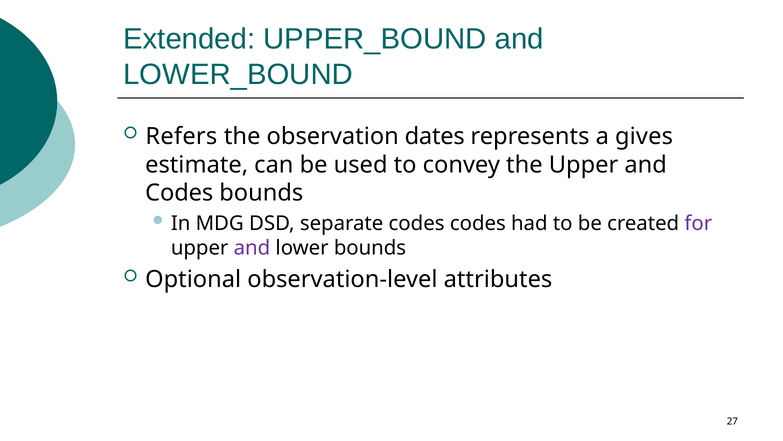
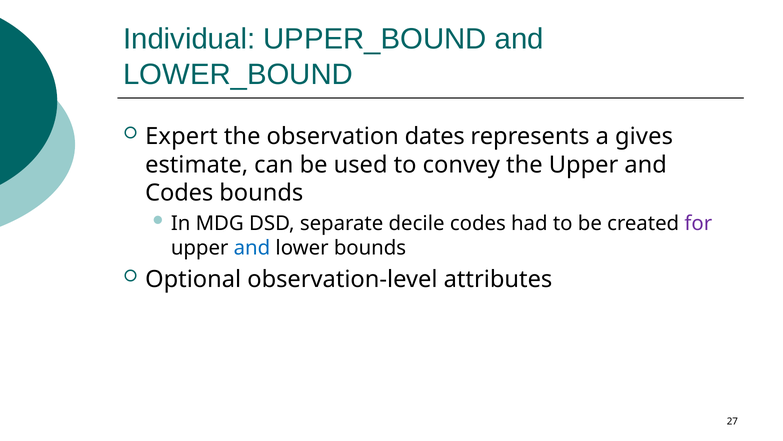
Extended: Extended -> Individual (189, 39)
Refers: Refers -> Expert (181, 136)
separate codes: codes -> decile (417, 223)
and colour: purple -> blue (252, 248)
